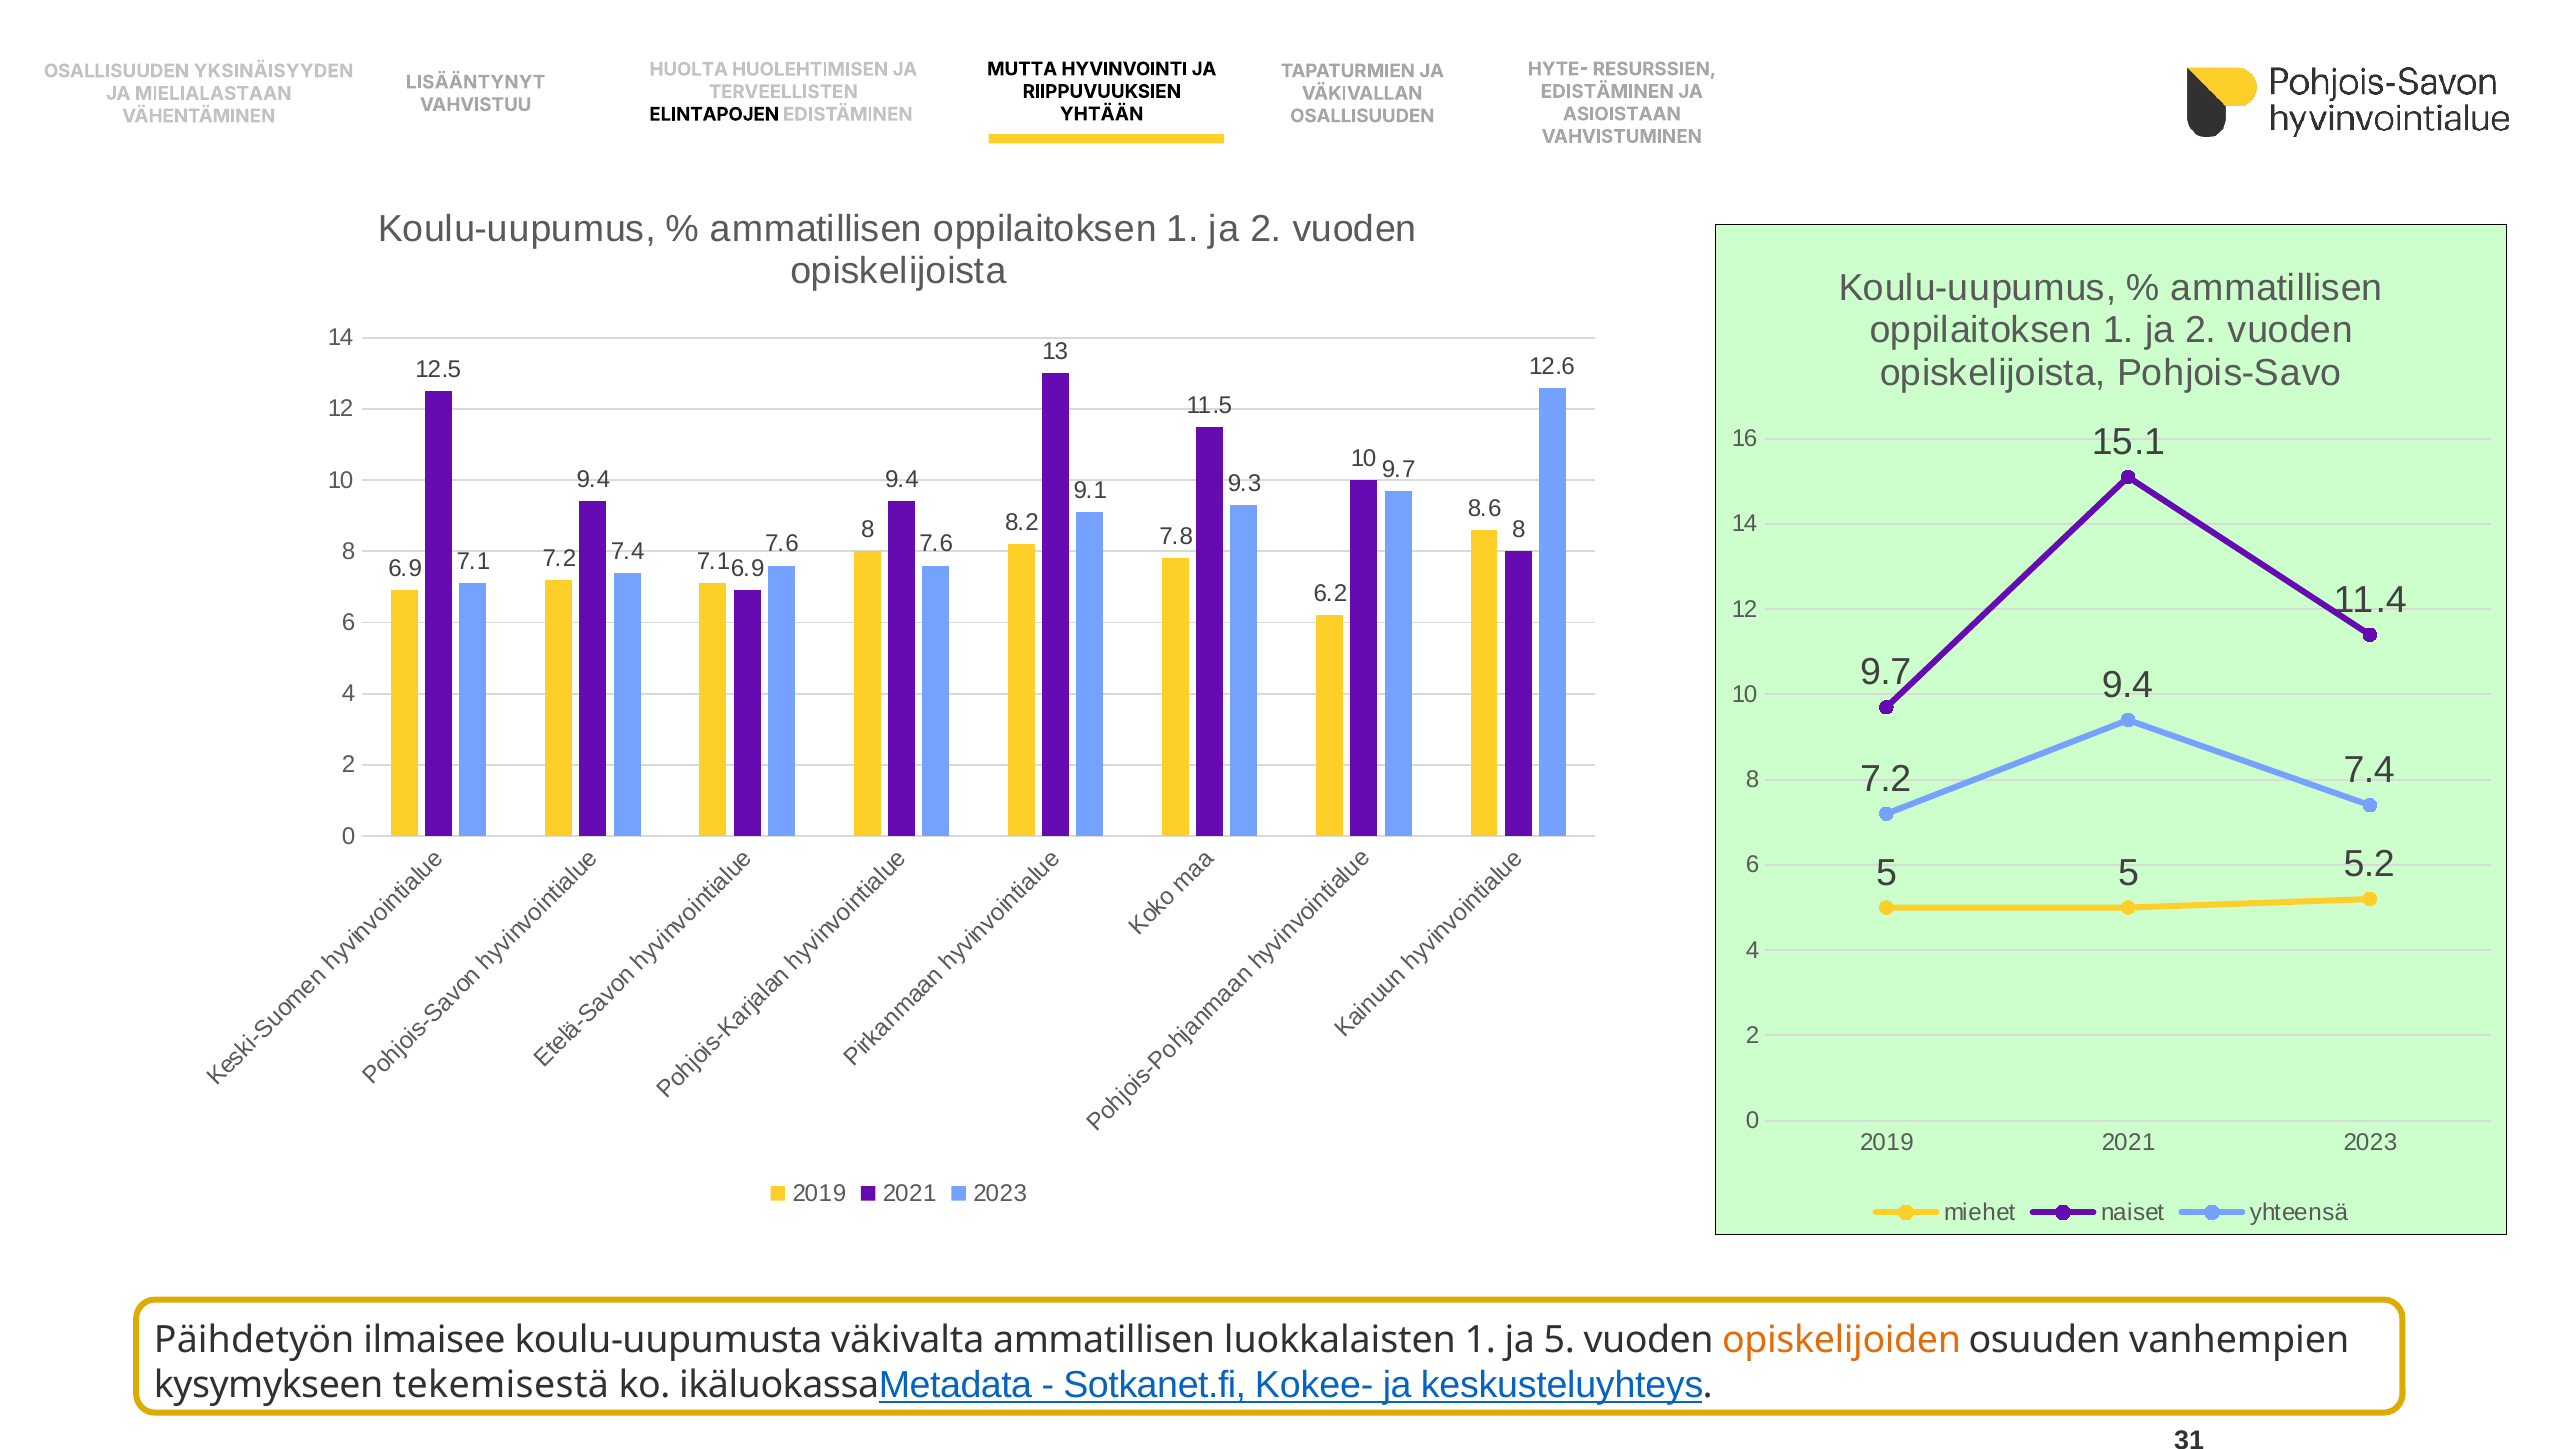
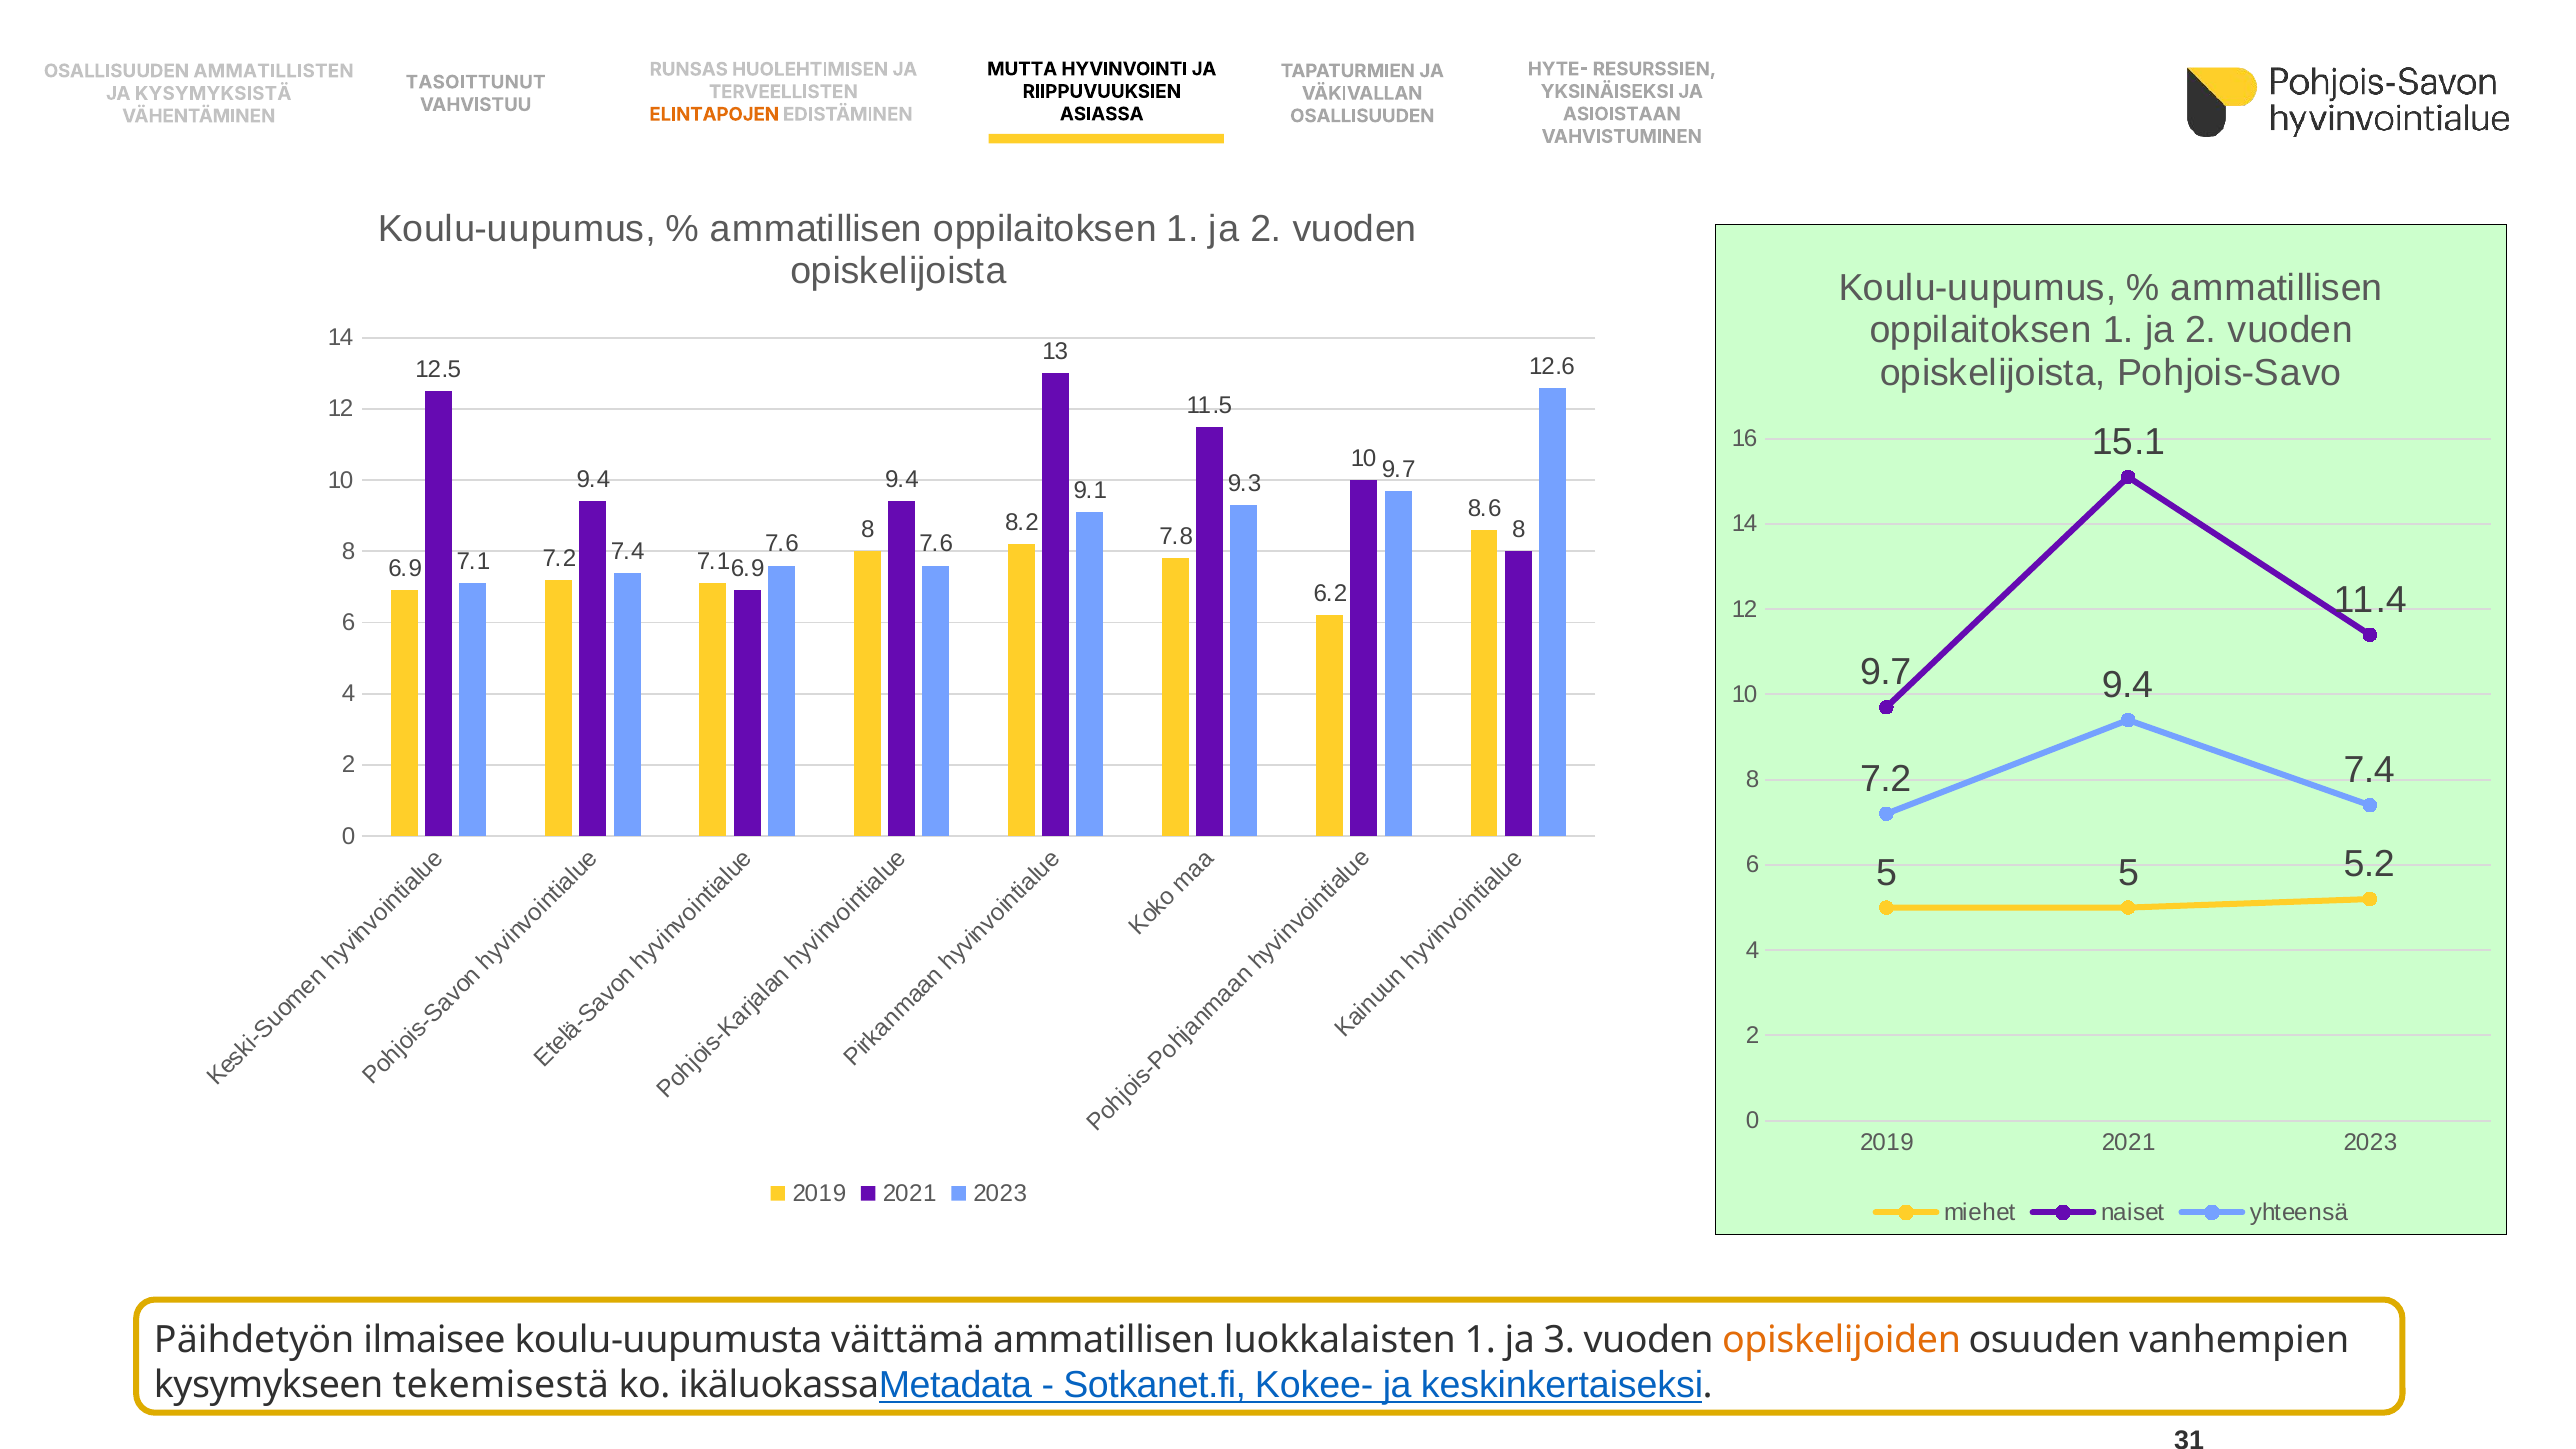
HUOLTA: HUOLTA -> RUNSAS (689, 69)
YKSINÄISYYDEN: YKSINÄISYYDEN -> AMMATILLISTEN (274, 71)
LISÄÄNTYNYT: LISÄÄNTYNYT -> TASOITTUNUT (476, 82)
EDISTÄMINEN: EDISTÄMINEN -> YKSINÄISEKSI (1607, 92)
MIELIALASTAAN: MIELIALASTAAN -> KYSYMYKSISTÄ (213, 94)
YHTÄÄN: YHTÄÄN -> ASIASSA (1102, 114)
ELINTAPOJEN colour: black -> orange (714, 114)
väkivalta: väkivalta -> väittämä (908, 1340)
ja 5: 5 -> 3 (1559, 1340)
keskusteluyhteys: keskusteluyhteys -> keskinkertaiseksi (1562, 1385)
